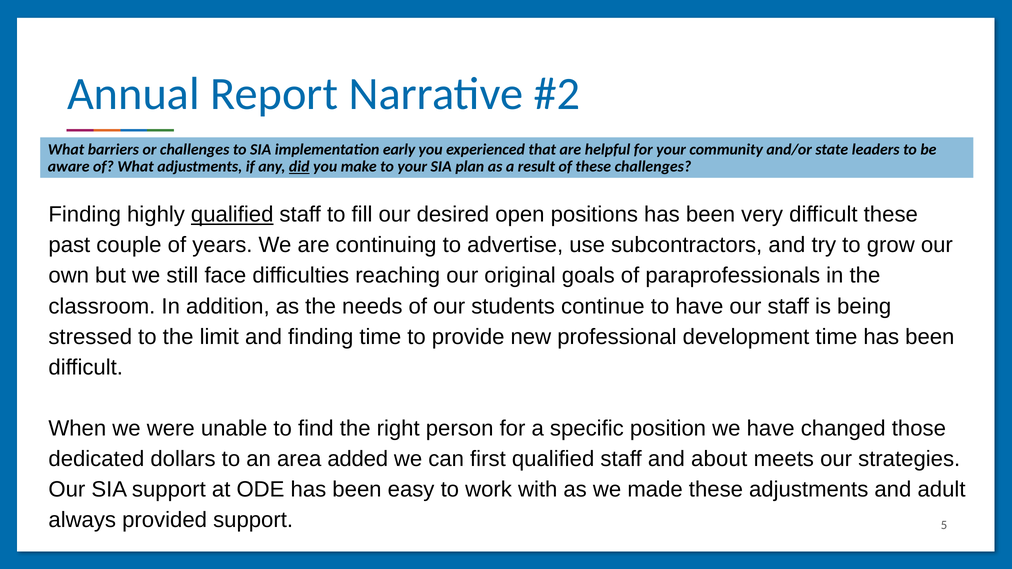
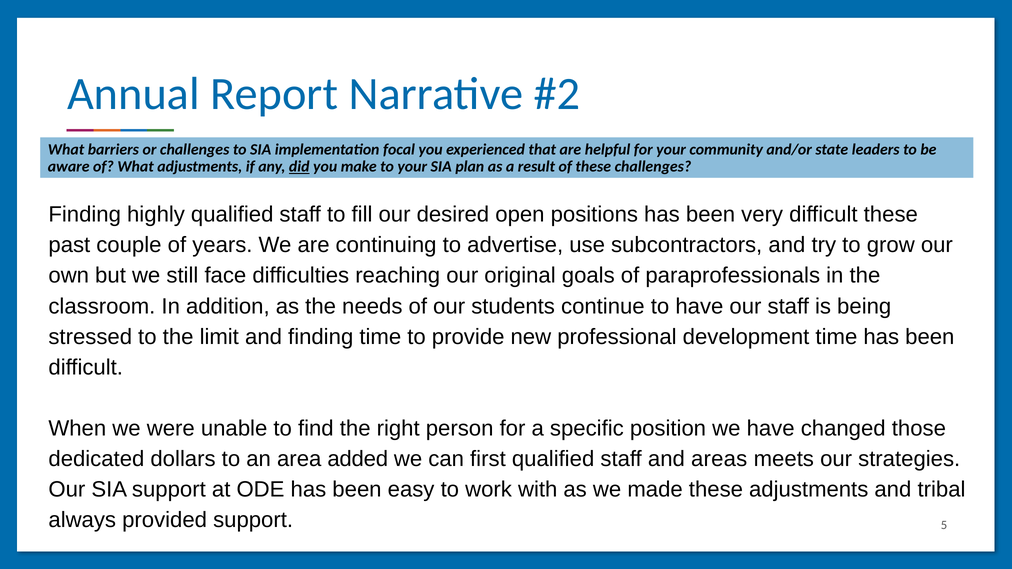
early: early -> focal (399, 150)
qualified underline: present -> none (232, 215)
about: about -> areas (719, 459)
adult: adult -> tribal (942, 490)
